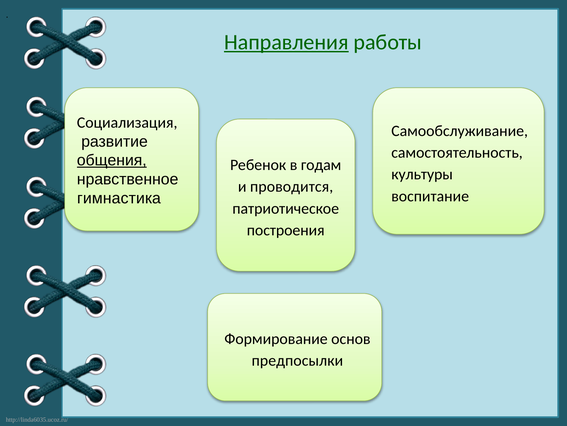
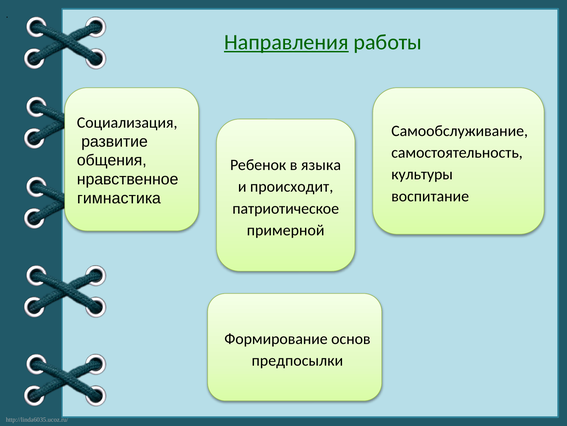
общения underline: present -> none (112, 160)
годам: годам -> языка (321, 165)
проводится: проводится -> происходит (292, 186)
построения: построения -> примерной (286, 230)
